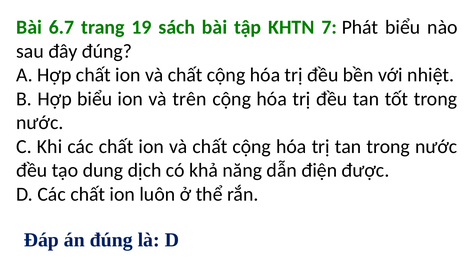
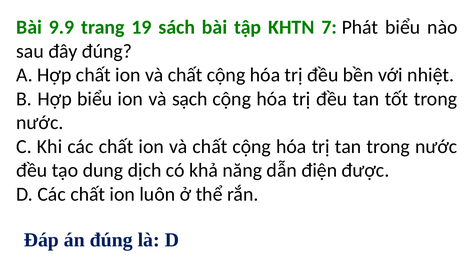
6.7: 6.7 -> 9.9 (62, 27)
trên: trên -> sạch (190, 99)
